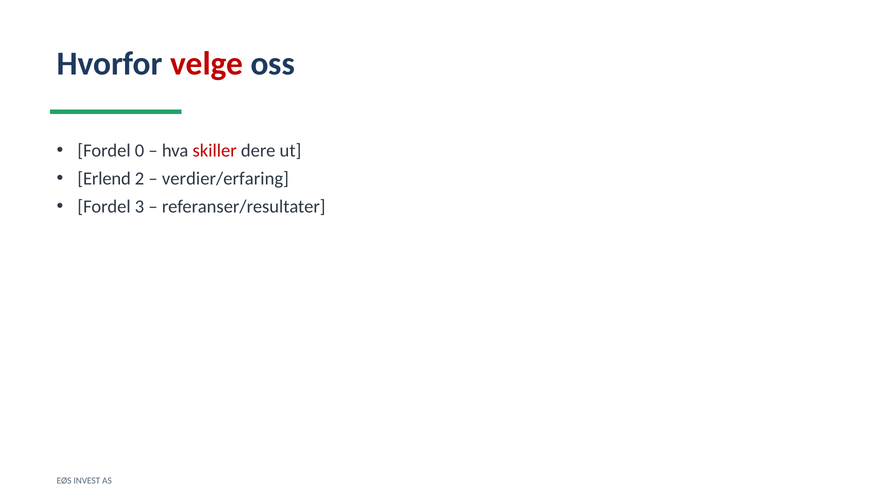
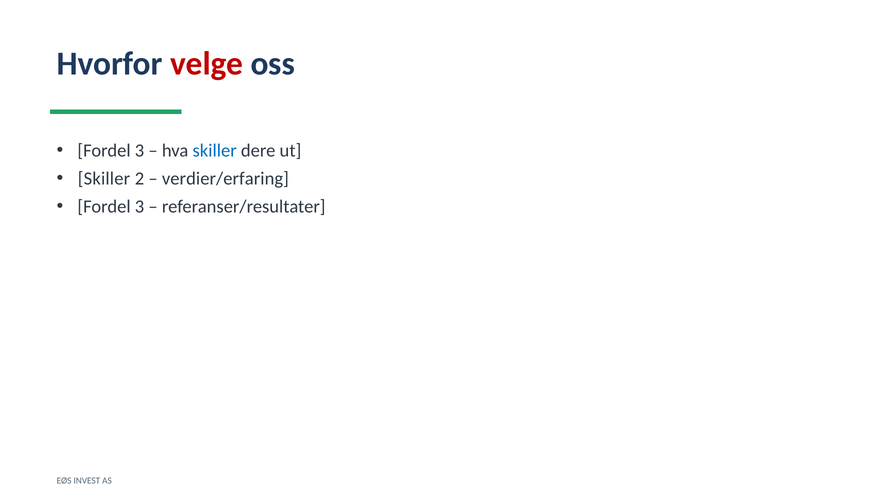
0: 0 -> 3 (140, 151)
skiller colour: red -> blue (215, 151)
Erlend: Erlend -> Skiller (104, 179)
